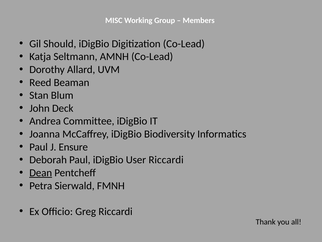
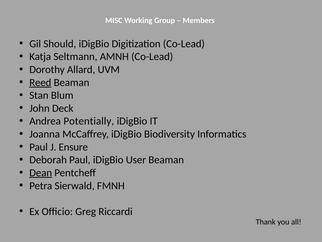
Reed underline: none -> present (40, 82)
Committee: Committee -> Potentially (89, 121)
User Riccardi: Riccardi -> Beaman (166, 160)
